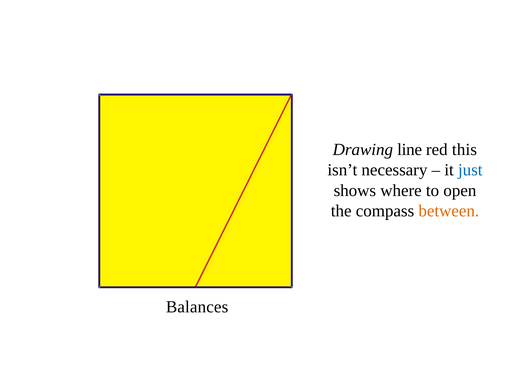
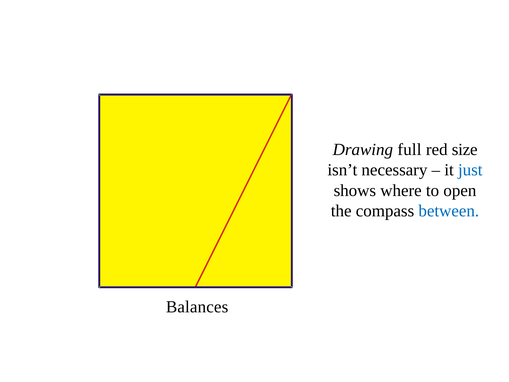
line: line -> full (409, 150)
this: this -> size (465, 150)
between colour: orange -> blue (449, 211)
